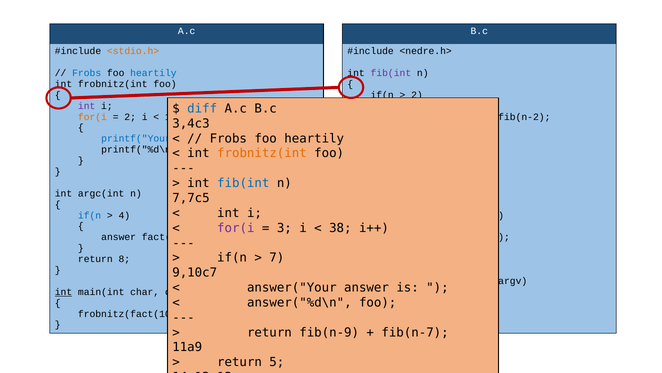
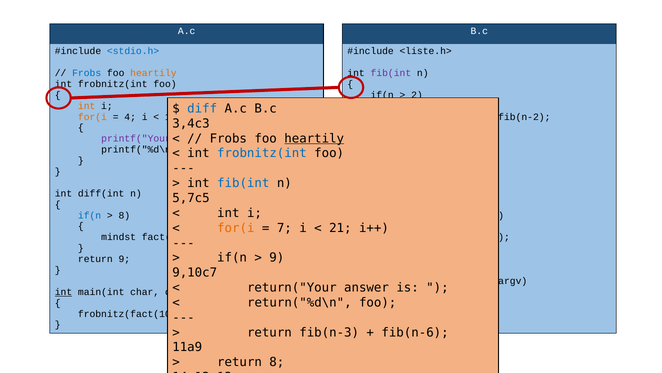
<stdio.h> colour: orange -> blue (133, 51)
<nedre.h>: <nedre.h> -> <liste.h> (426, 51)
heartily colour: blue -> orange (153, 73)
int colour: purple -> orange (87, 106)
2: 2 -> 4 (130, 117)
heartily underline: none -> present (314, 138)
printf("Your colour: blue -> purple (136, 138)
frobnitz(int colour: orange -> blue (262, 153)
argc(int: argc(int -> diff(int (101, 193)
7,7c5: 7,7c5 -> 5,7c5 (191, 198)
4: 4 -> 8 (124, 215)
for(i colour: purple -> orange (236, 228)
3: 3 -> 7 (284, 228)
38: 38 -> 21 (340, 228)
answer: answer -> mindst (119, 237)
7: 7 -> 9 (277, 257)
return 8: 8 -> 9 (124, 259)
answer("Your: answer("Your -> return("Your (292, 287)
answer("%d\n: answer("%d\n -> return("%d\n (299, 302)
fib(n-9: fib(n-9 -> fib(n-3 (329, 332)
fib(n-7: fib(n-7 -> fib(n-6 (415, 332)
return 5: 5 -> 8 (277, 362)
